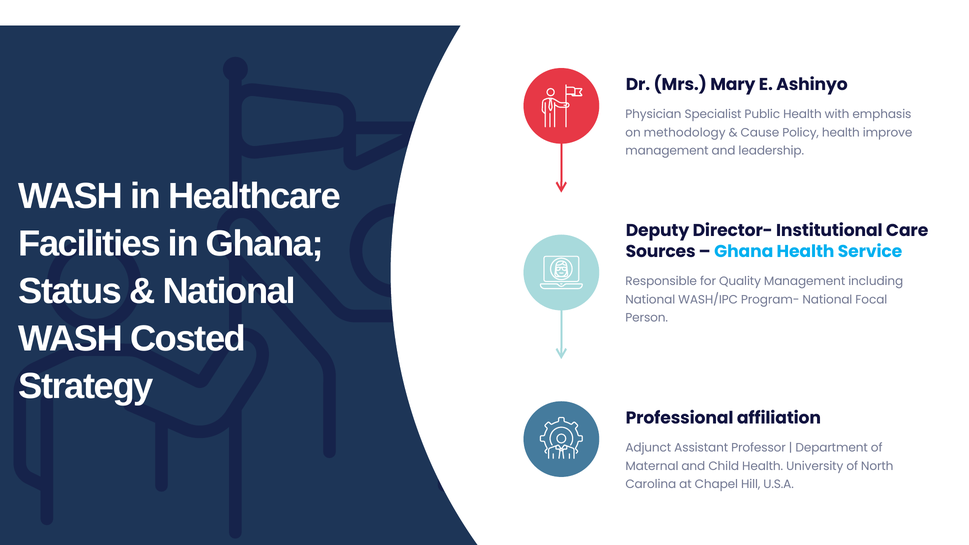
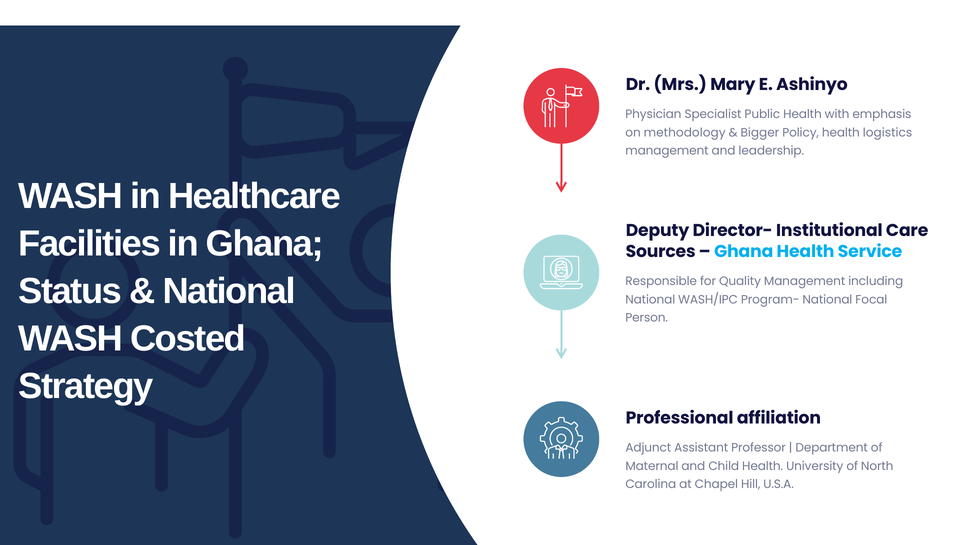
Cause: Cause -> Bigger (760, 133)
improve: improve -> logistics (888, 133)
